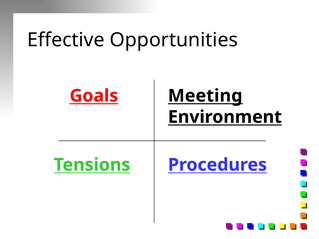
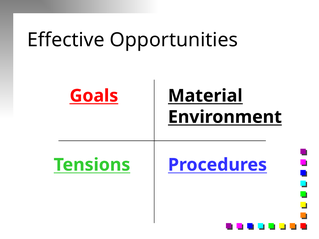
Meeting: Meeting -> Material (205, 96)
